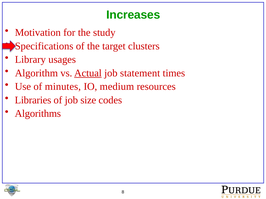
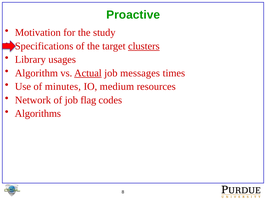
Increases: Increases -> Proactive (133, 15)
clusters underline: none -> present (144, 46)
statement: statement -> messages (140, 73)
Libraries: Libraries -> Network (33, 100)
size: size -> flag (88, 100)
